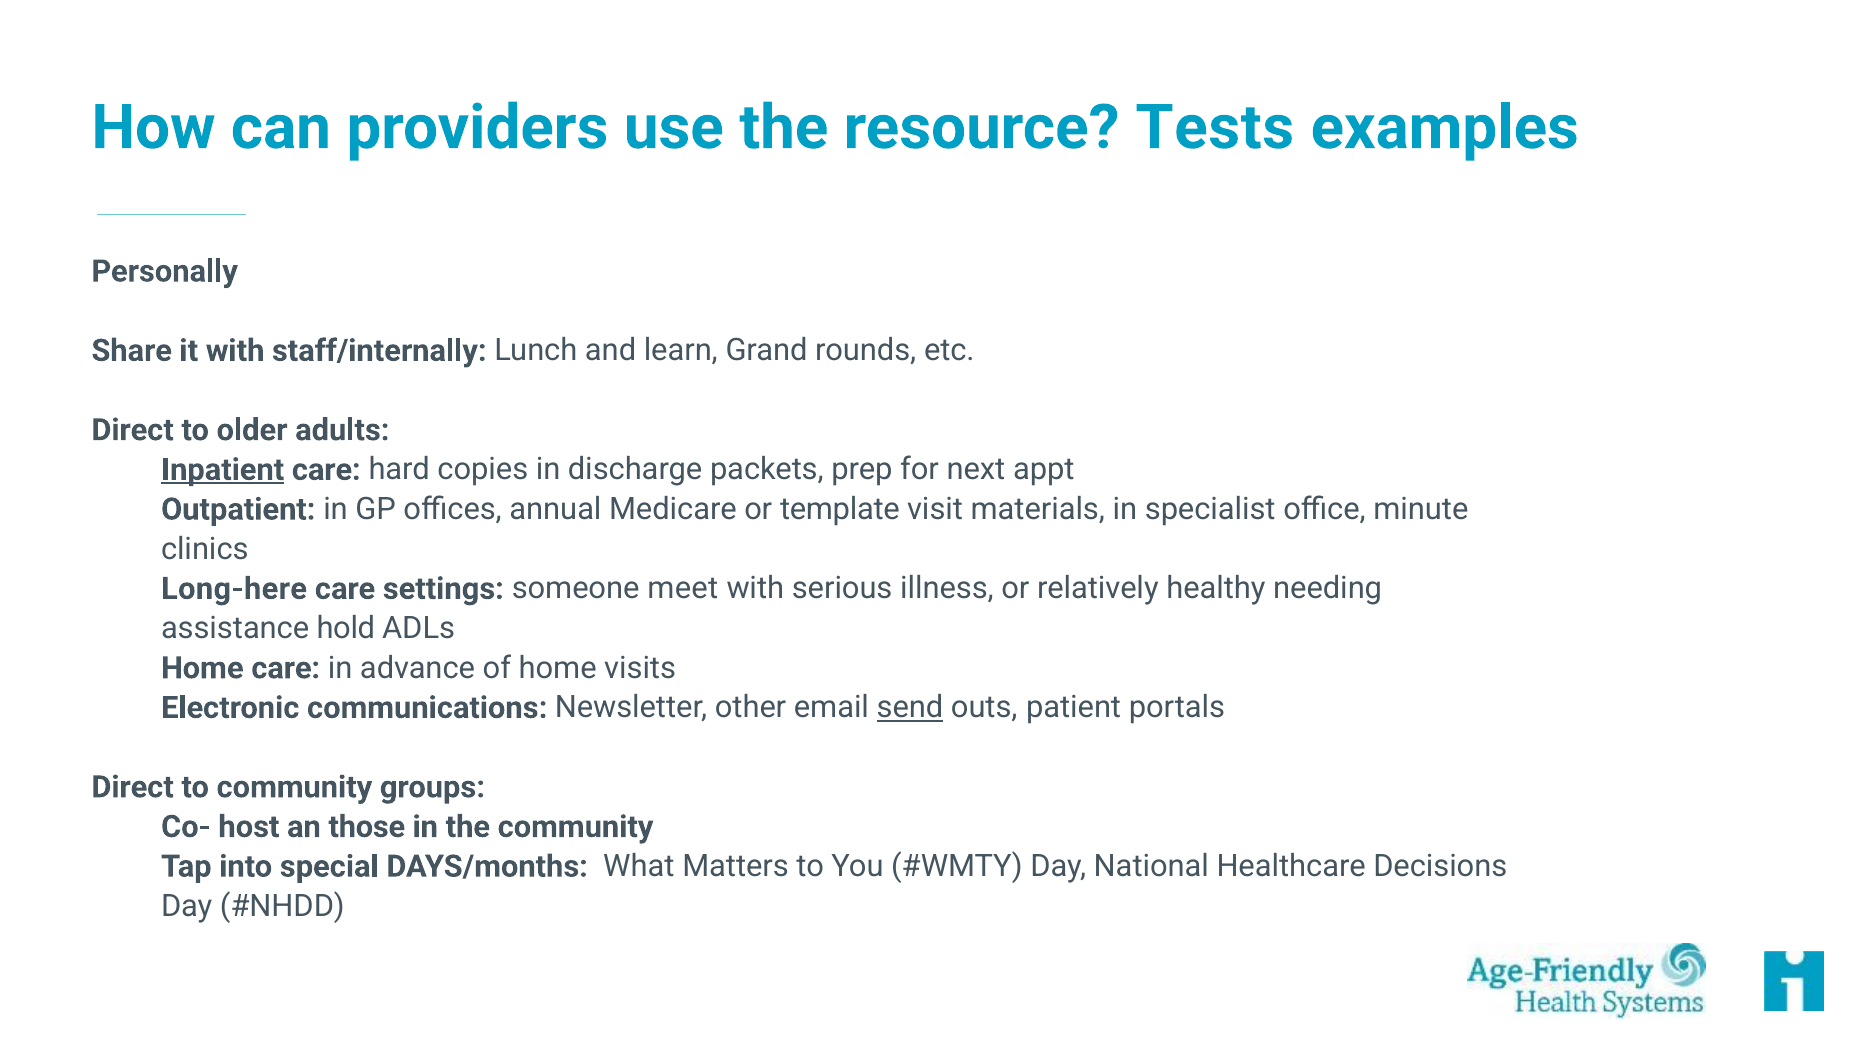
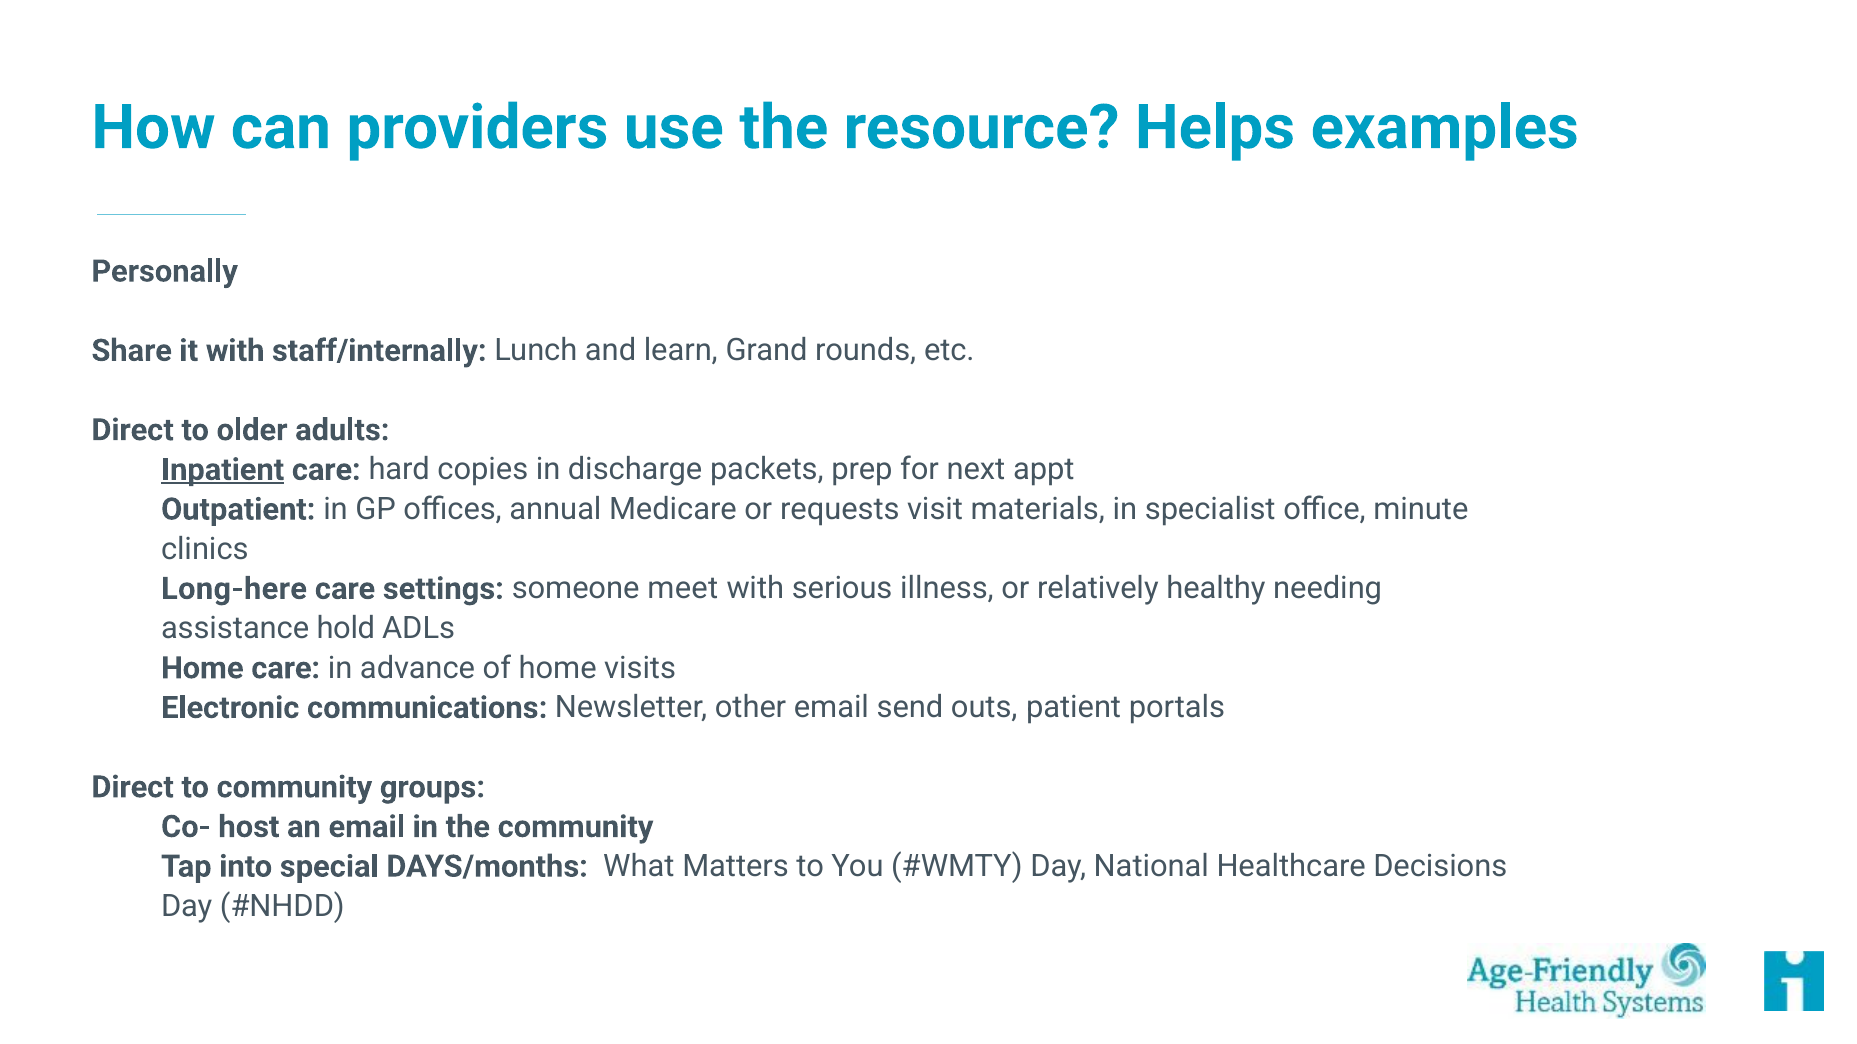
Tests: Tests -> Helps (1215, 128)
template: template -> requests (840, 510)
send underline: present -> none (910, 708)
an those: those -> email (367, 827)
